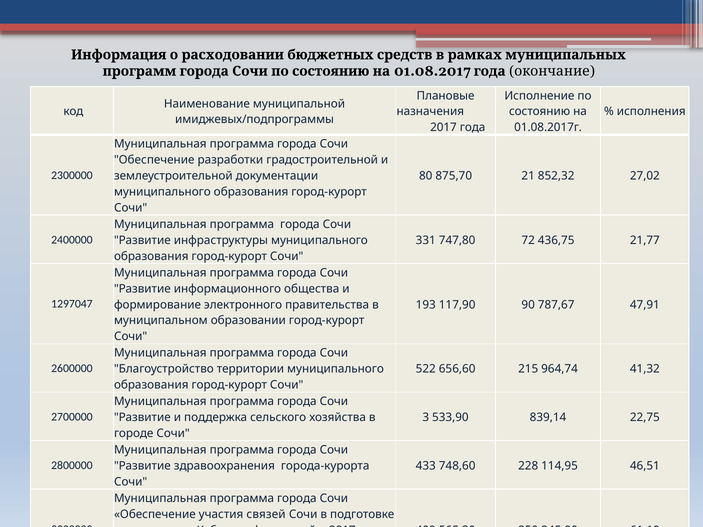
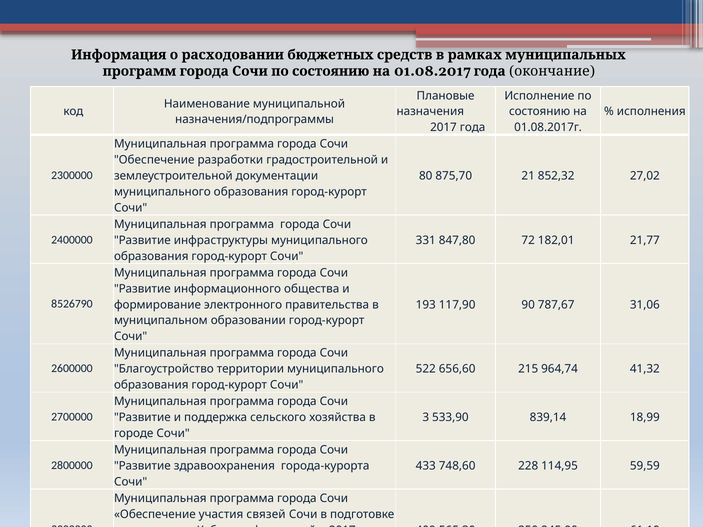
имиджевых/подпрограммы: имиджевых/подпрограммы -> назначения/подпрограммы (255, 120)
747,80: 747,80 -> 847,80 (457, 240)
436,75: 436,75 -> 182,01 (556, 240)
1297047: 1297047 -> 8526790 (72, 304)
47,91: 47,91 -> 31,06 (645, 305)
22,75: 22,75 -> 18,99 (645, 418)
46,51: 46,51 -> 59,59 (645, 466)
